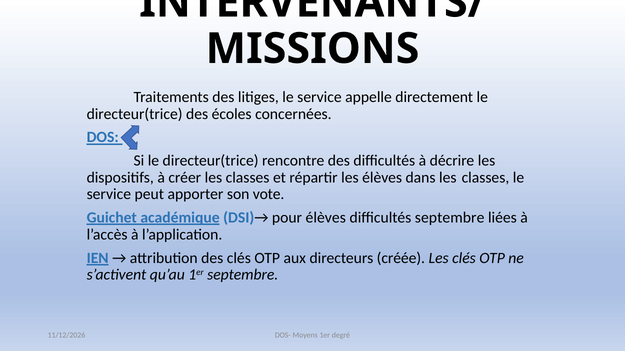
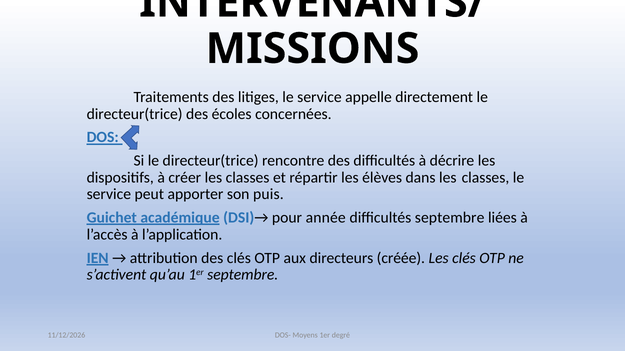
vote: vote -> puis (268, 195)
pour élèves: élèves -> année (326, 218)
